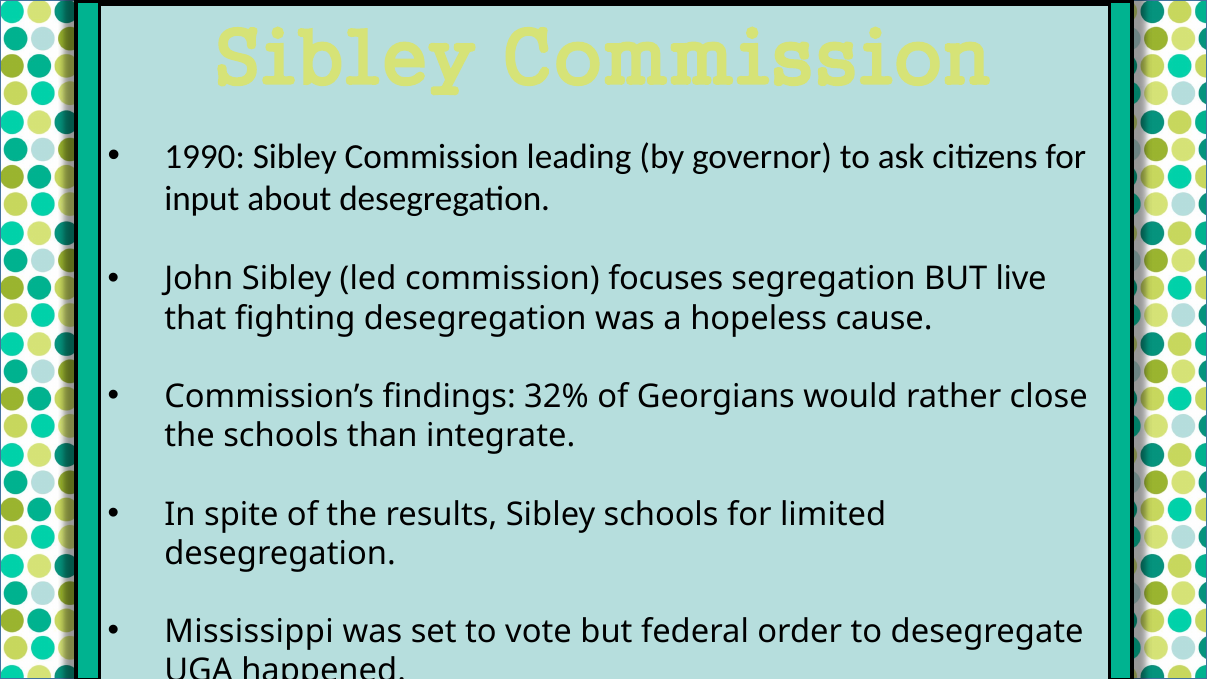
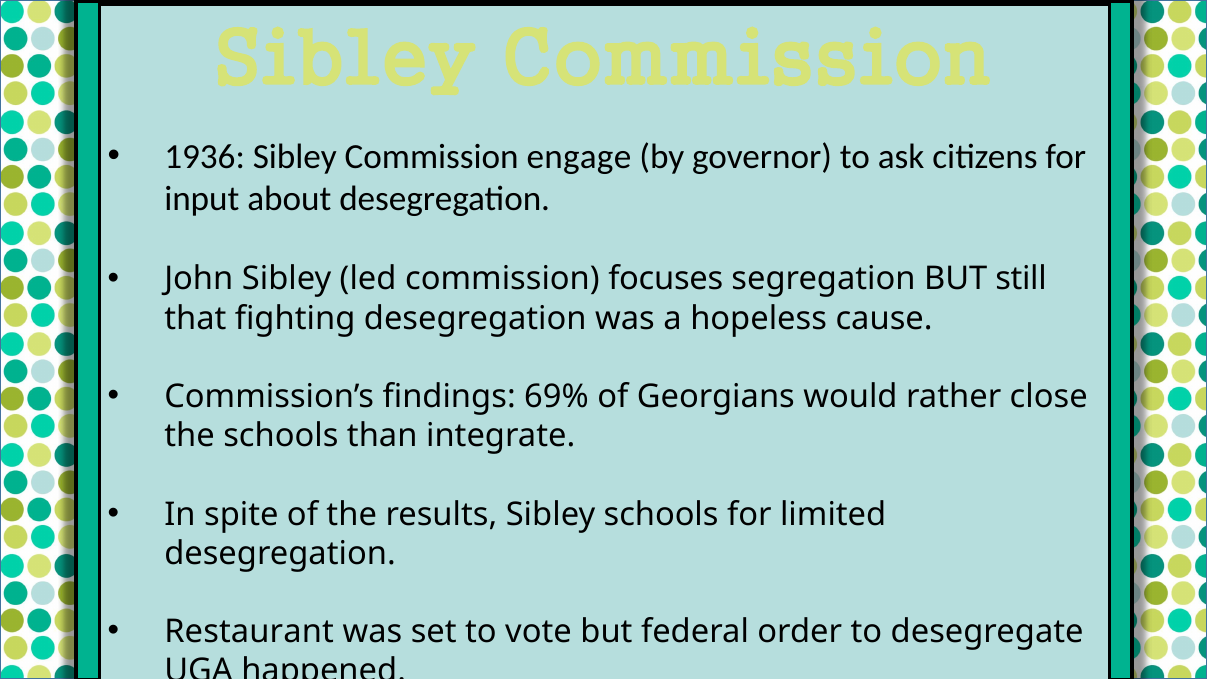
1990: 1990 -> 1936 (205, 157)
leading: leading -> engage (579, 157)
live: live -> still (1021, 279)
32%: 32% -> 69% (557, 397)
Mississippi: Mississippi -> Restaurant (249, 632)
